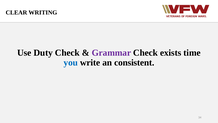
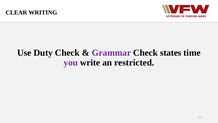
exists: exists -> states (171, 53)
you colour: blue -> purple (71, 62)
consistent: consistent -> restricted (134, 62)
